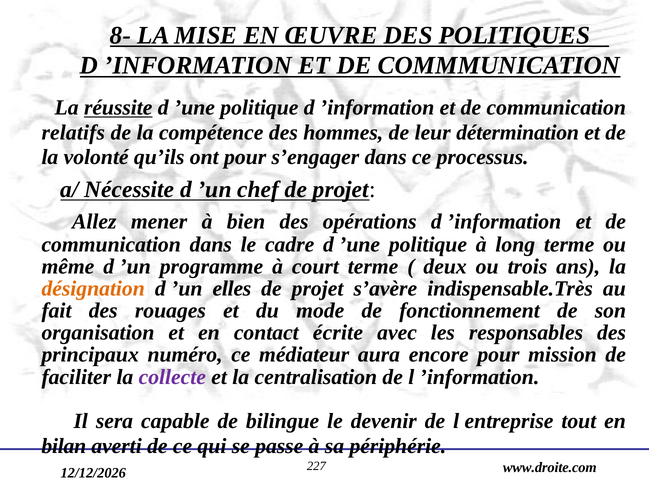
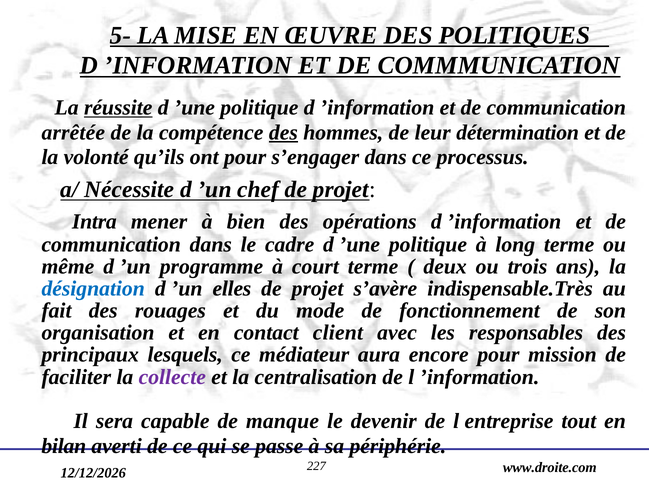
8-: 8- -> 5- (120, 35)
relatifs: relatifs -> arrêtée (73, 132)
des underline: none -> present (283, 132)
Allez: Allez -> Intra (94, 221)
désignation colour: orange -> blue (93, 288)
écrite: écrite -> client (338, 333)
numéro: numéro -> lesquels (185, 355)
bilingue: bilingue -> manque (282, 421)
